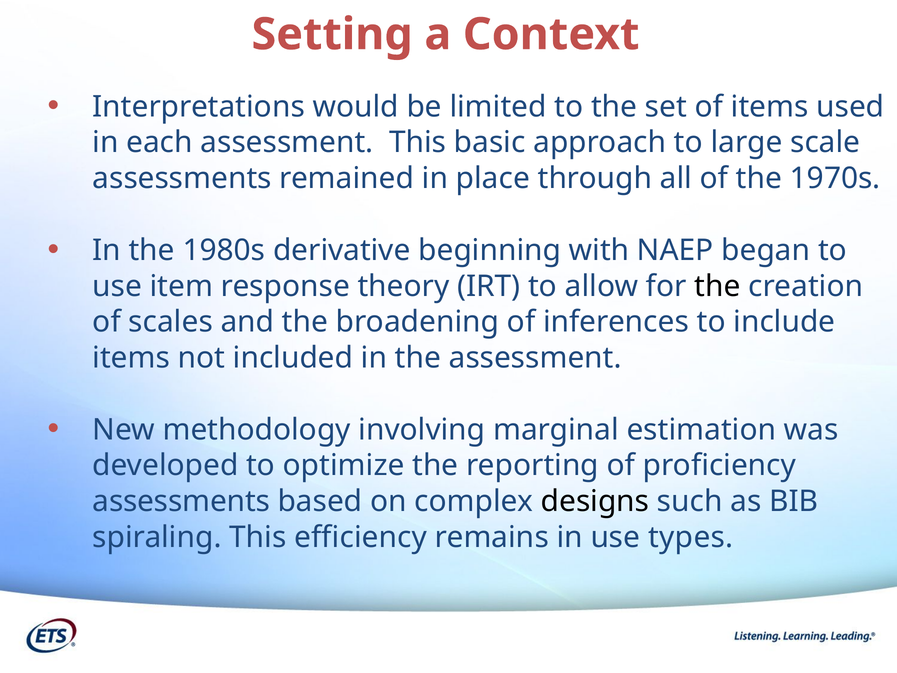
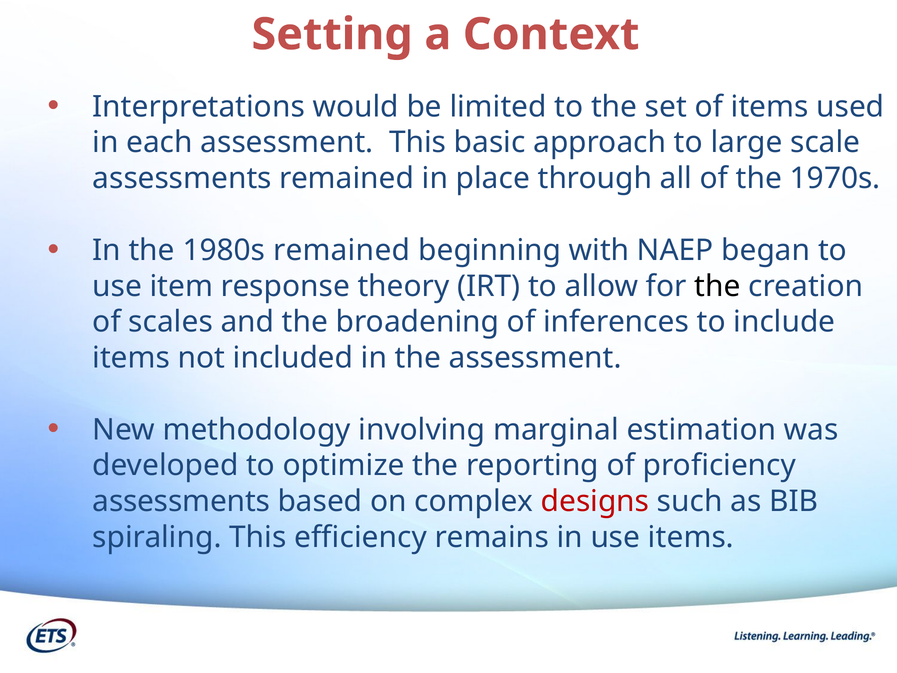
1980s derivative: derivative -> remained (342, 250)
designs colour: black -> red (595, 501)
use types: types -> items (691, 537)
